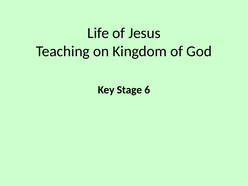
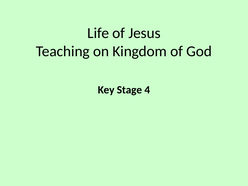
6: 6 -> 4 (147, 90)
